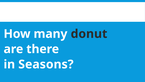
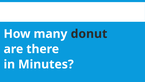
Seasons: Seasons -> Minutes (46, 64)
